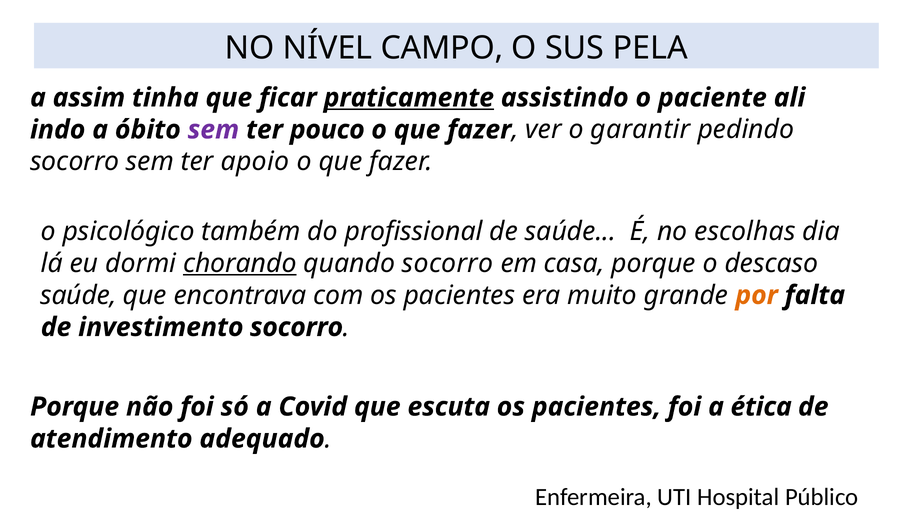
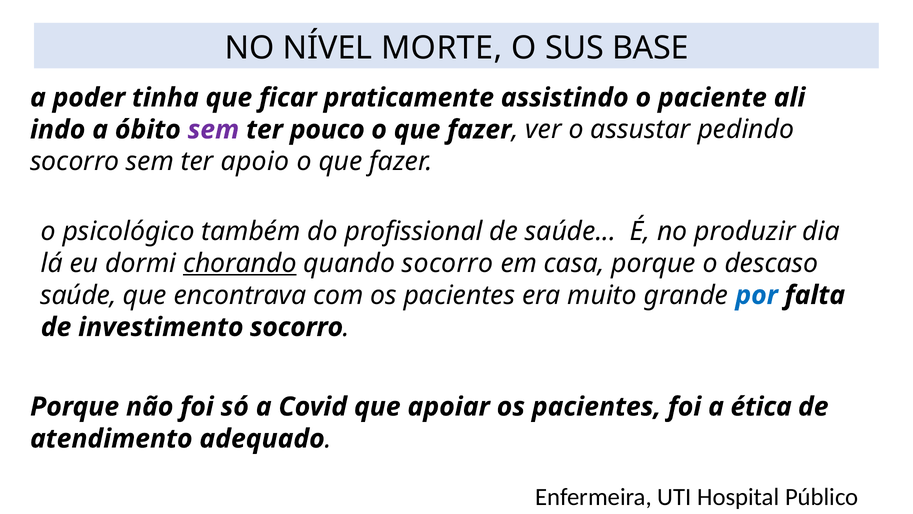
CAMPO: CAMPO -> MORTE (442, 48)
PELA: PELA -> BASE (650, 48)
assim: assim -> poder (89, 98)
praticamente underline: present -> none (409, 98)
garantir: garantir -> assustar (641, 130)
escolhas: escolhas -> produzir (745, 231)
por colour: orange -> blue (757, 295)
escuta: escuta -> apoiar (449, 406)
